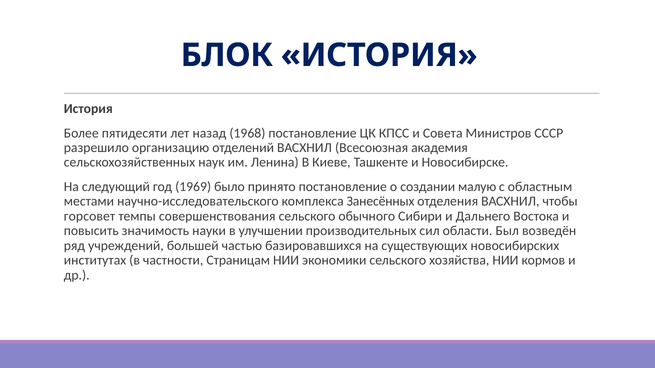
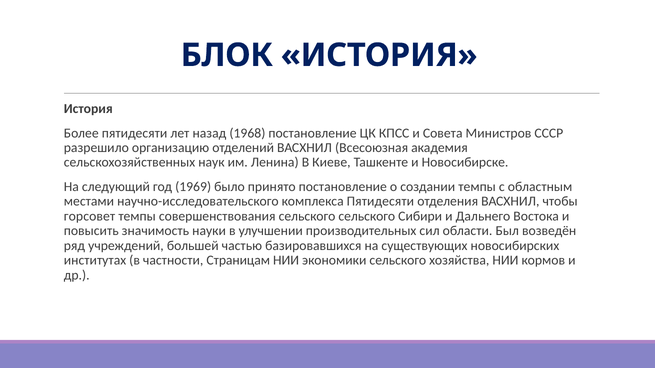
создании малую: малую -> темпы (477, 187)
комплекса Занесённых: Занесённых -> Пятидесяти (380, 202)
сельского обычного: обычного -> сельского (367, 216)
